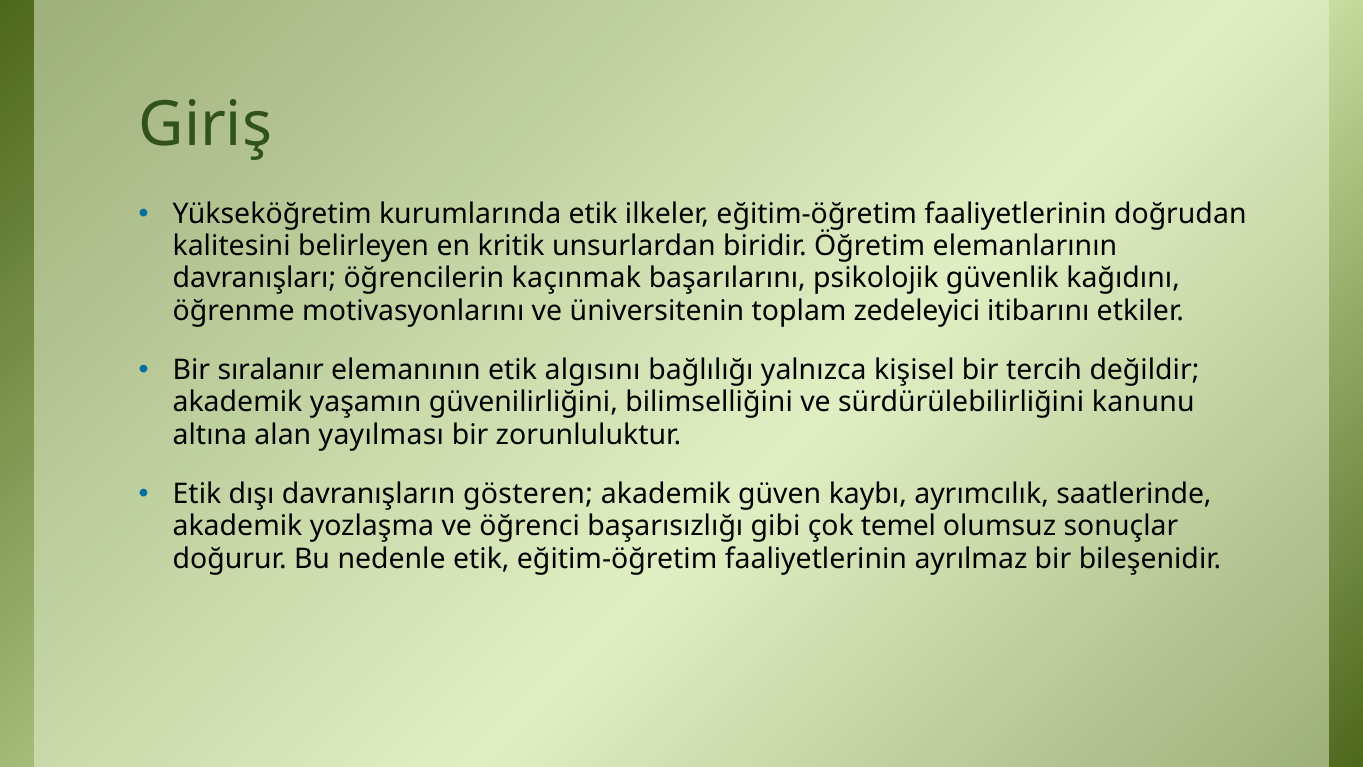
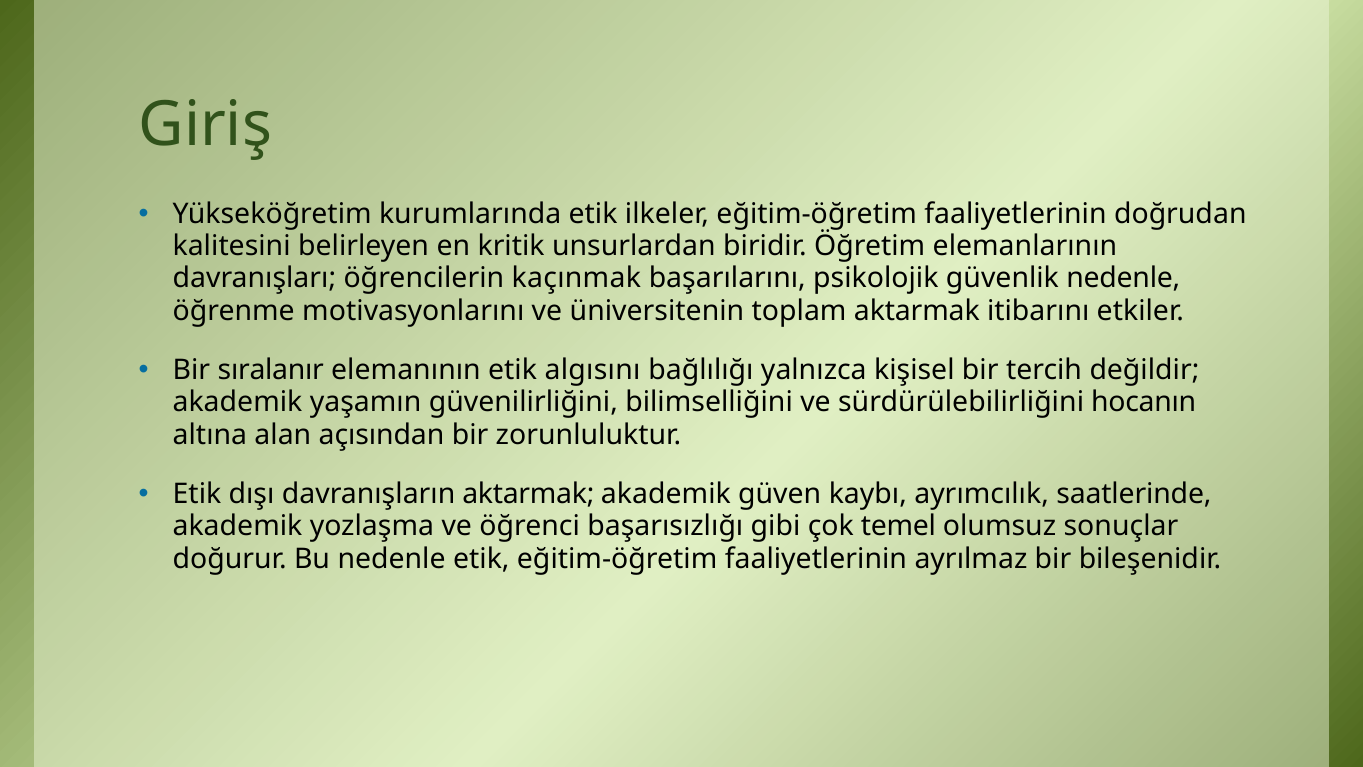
güvenlik kağıdını: kağıdını -> nedenle (1123, 279)
toplam zedeleyici: zedeleyici -> aktarmak (917, 311)
kanunu: kanunu -> hocanın (1144, 402)
yayılması: yayılması -> açısından (382, 435)
davranışların gösteren: gösteren -> aktarmak (528, 494)
